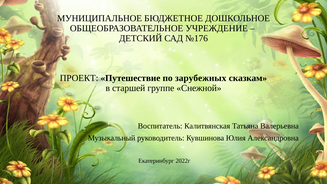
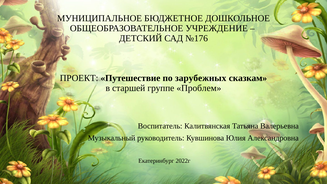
Снежной: Снежной -> Проблем (199, 88)
